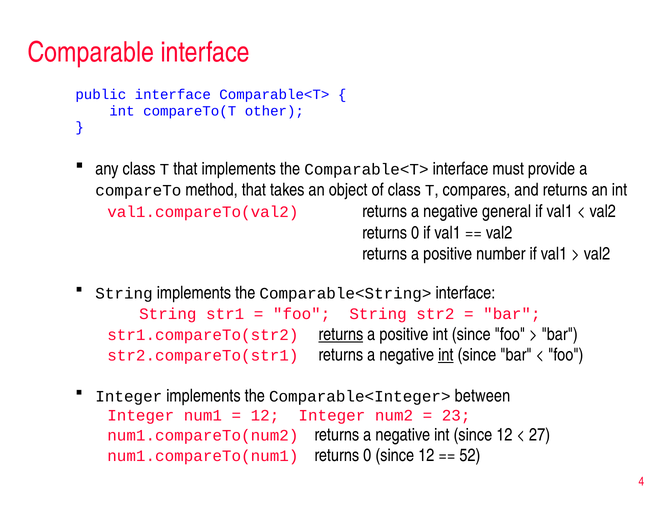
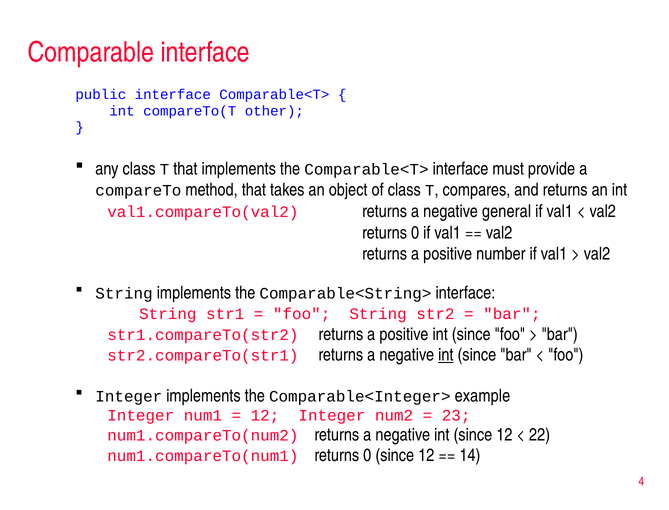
returns underline: present -> none (341, 334)
between: between -> example (482, 396)
27: 27 -> 22 (540, 435)
52: 52 -> 14 (470, 455)
